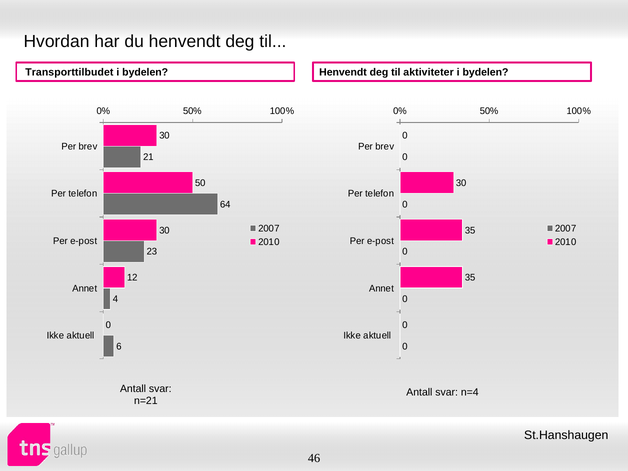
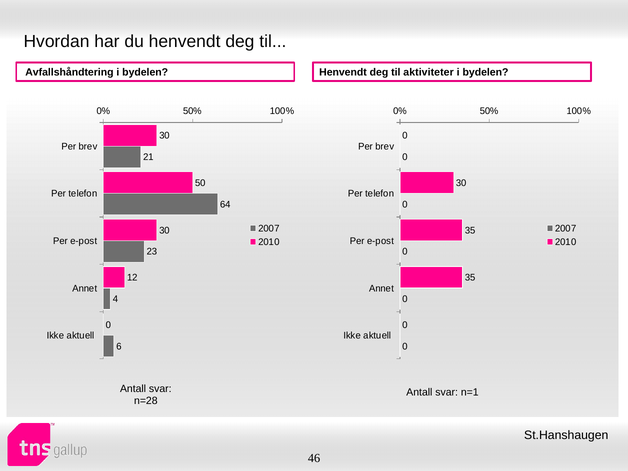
Transporttilbudet: Transporttilbudet -> Avfallshåndtering (69, 72)
n=4: n=4 -> n=1 (470, 392)
n=21: n=21 -> n=28 (146, 401)
